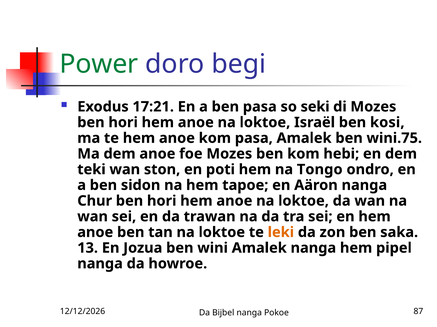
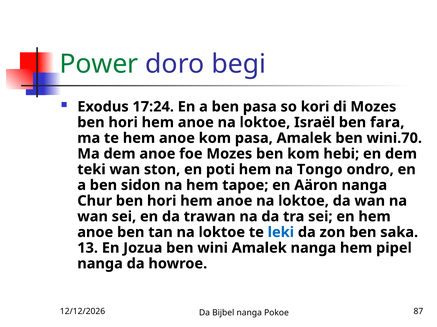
17:21: 17:21 -> 17:24 (153, 107)
seki: seki -> kori (315, 107)
kosi: kosi -> fara (387, 123)
wini.75: wini.75 -> wini.70 (394, 138)
leki colour: orange -> blue (281, 233)
